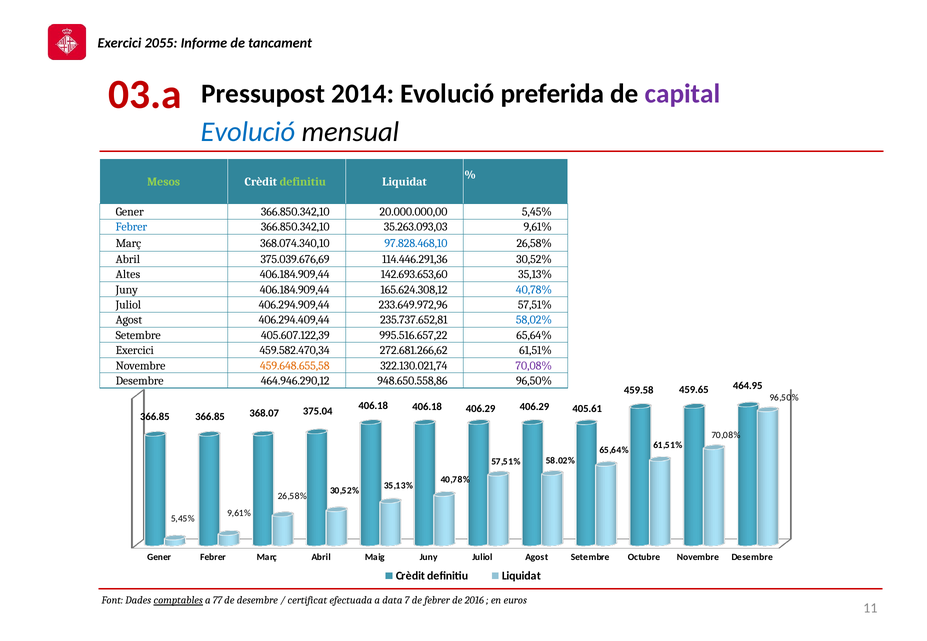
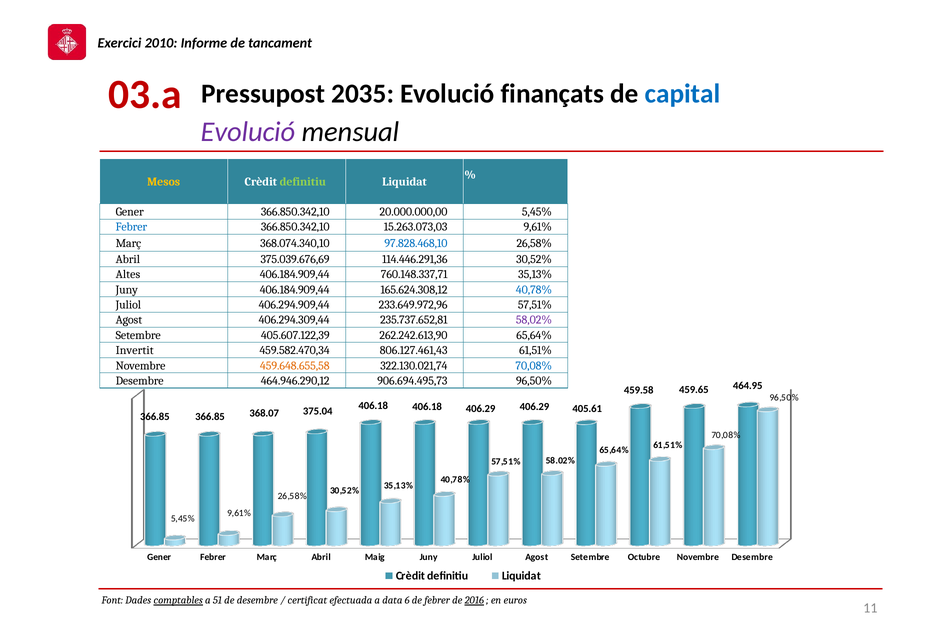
2055: 2055 -> 2010 (161, 43)
2014: 2014 -> 2035 (363, 94)
preferida: preferida -> finançats (552, 94)
capital colour: purple -> blue (683, 94)
Evolució colour: blue -> purple (248, 132)
Mesos colour: light green -> yellow (164, 182)
35.263.093,03: 35.263.093,03 -> 15.263.073,03 (416, 227)
142.693.653,60: 142.693.653,60 -> 760.148.337,71 (414, 275)
406.294.409,44: 406.294.409,44 -> 406.294.309,44 (294, 320)
58,02% colour: blue -> purple (534, 320)
995.516.657,22: 995.516.657,22 -> 262.242.613,90 (413, 336)
Exercici: Exercici -> Invertit (135, 351)
272.681.266,62: 272.681.266,62 -> 806.127.461,43 (414, 351)
70,08% colour: purple -> blue (534, 366)
948.650.558,86: 948.650.558,86 -> 906.694.495,73 (412, 381)
77: 77 -> 51 (217, 601)
7: 7 -> 6 (407, 601)
2016 underline: none -> present (474, 601)
